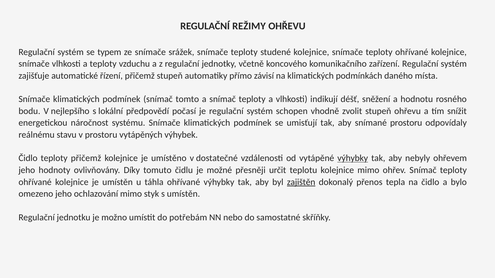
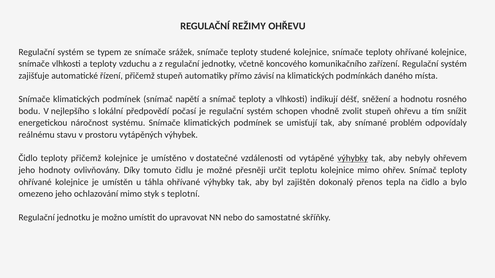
tomto: tomto -> napětí (187, 99)
snímané prostoru: prostoru -> problém (406, 123)
zajištěn underline: present -> none (301, 182)
s umístěn: umístěn -> teplotní (183, 194)
potřebám: potřebám -> upravovat (188, 218)
